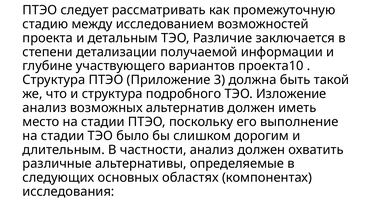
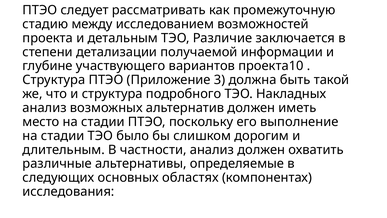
Изложение: Изложение -> Накладных (291, 94)
